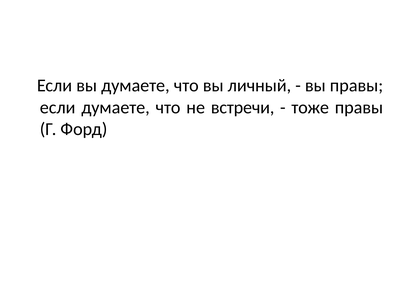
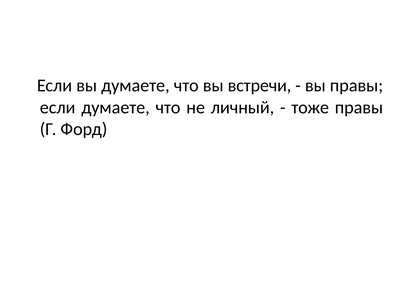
личный: личный -> встречи (259, 86)
встречи: встречи -> личный (243, 107)
